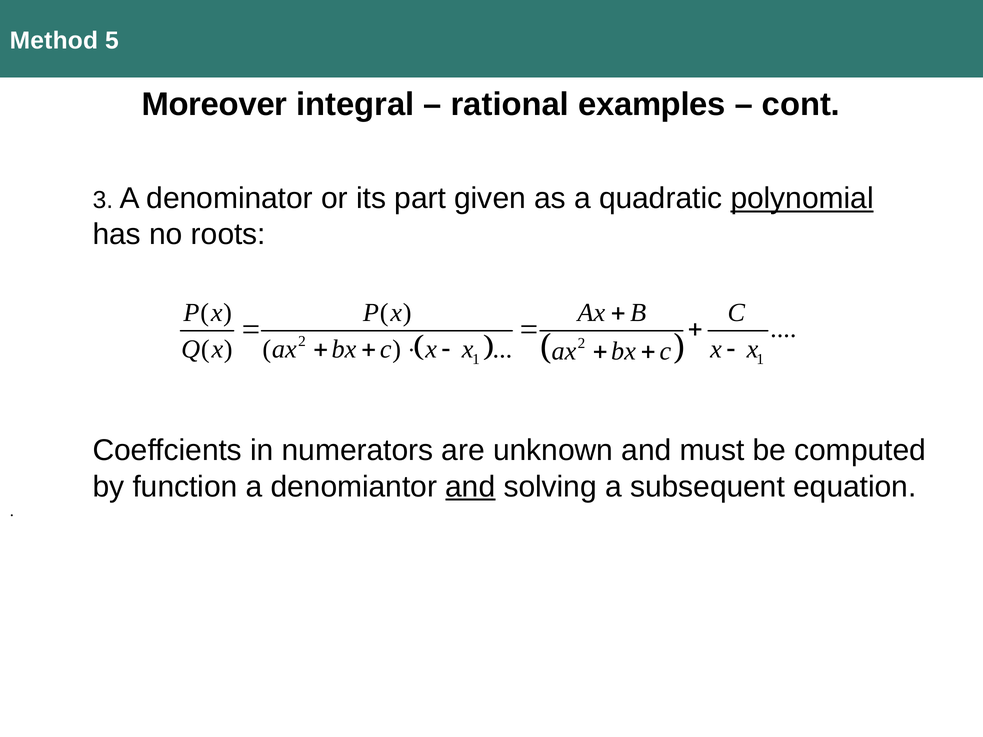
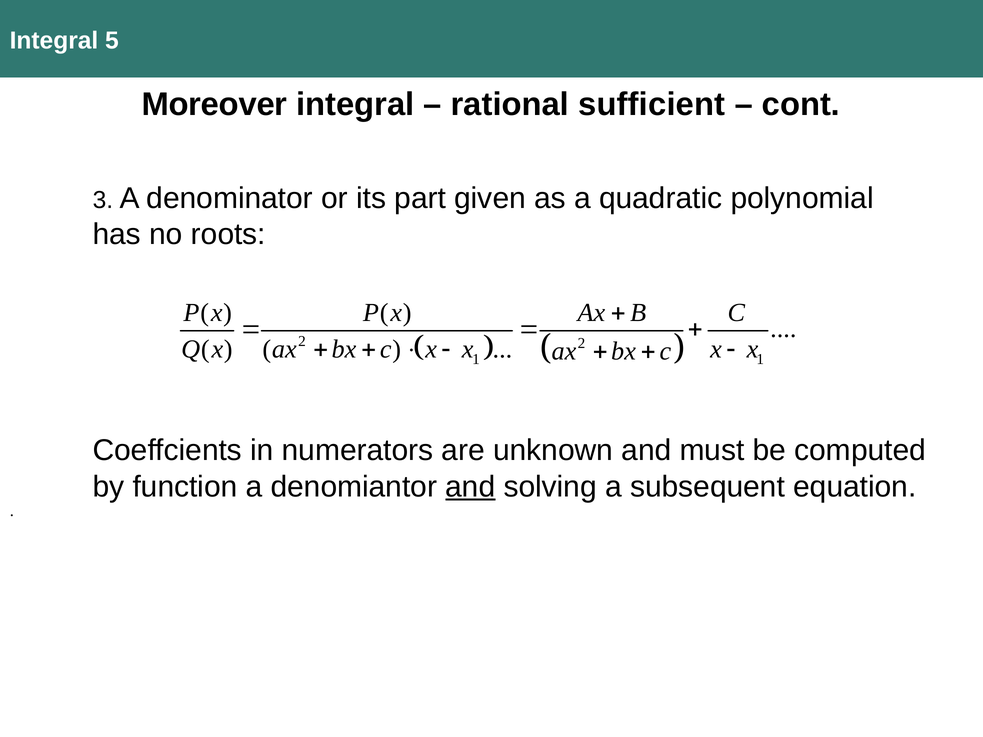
Method: Method -> Integral (54, 40)
examples: examples -> sufficient (652, 104)
polynomial underline: present -> none (802, 199)
